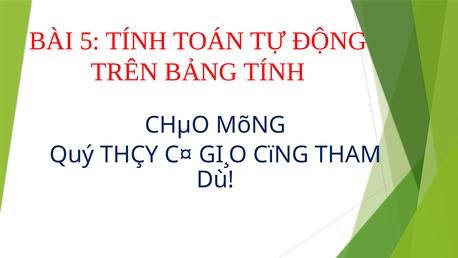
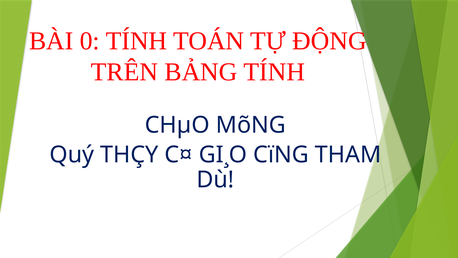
5: 5 -> 0 (90, 41)
